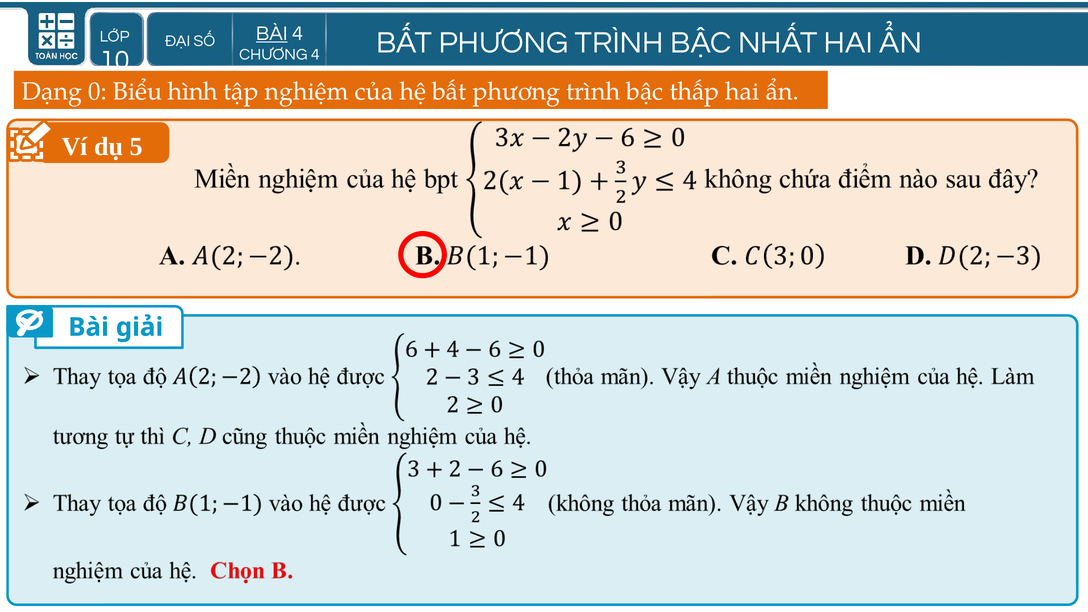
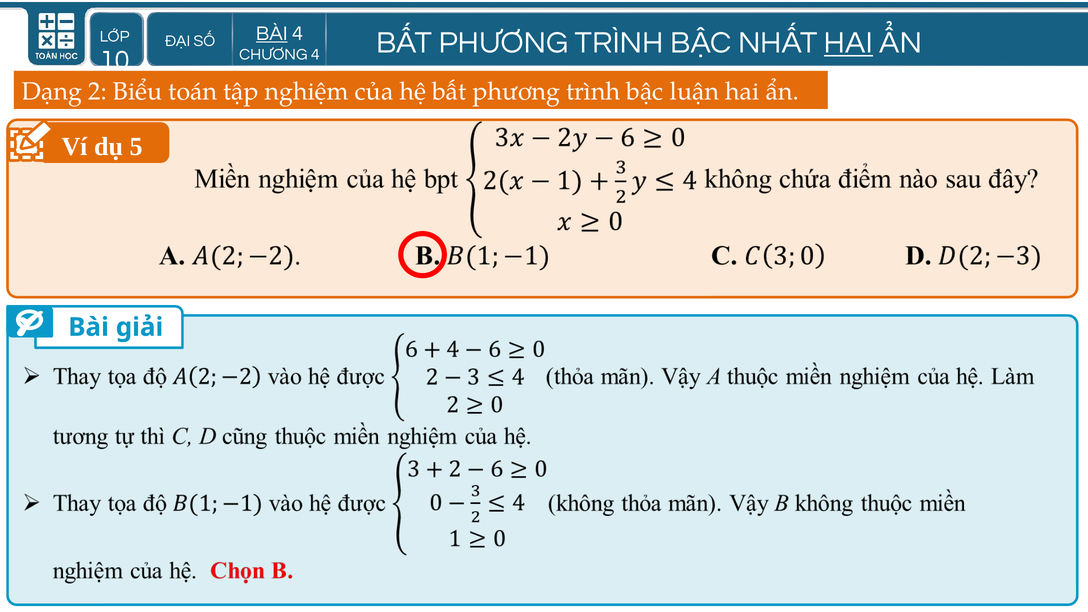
HAI underline: none -> present (848, 43)
0: 0 -> 2 (97, 92)
hình: hình -> toán (193, 92)
thấp: thấp -> luận (694, 92)
